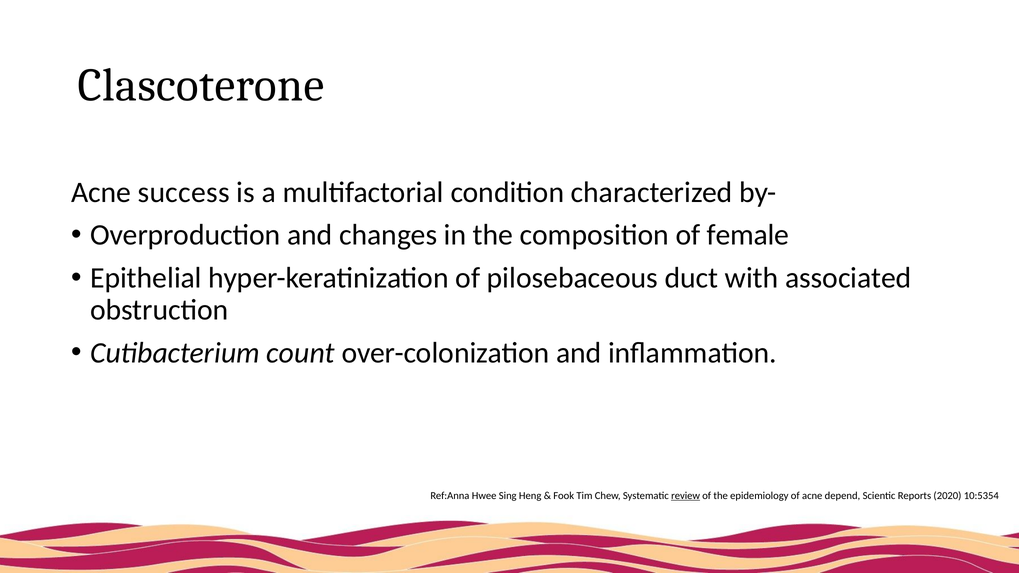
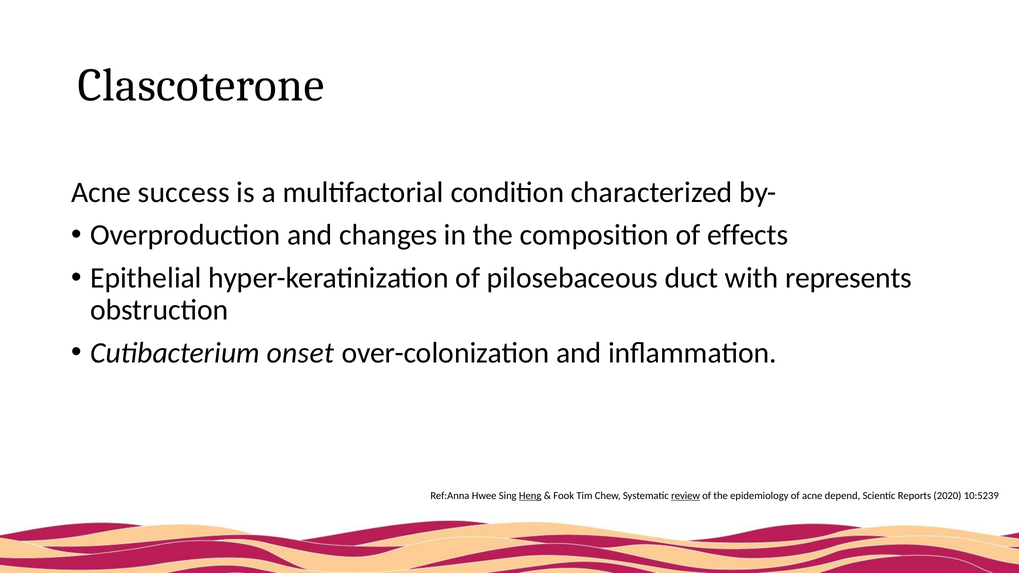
female: female -> effects (748, 235)
associated: associated -> represents (848, 278)
count: count -> onset (301, 353)
Heng underline: none -> present (530, 496)
10:5354: 10:5354 -> 10:5239 (981, 496)
